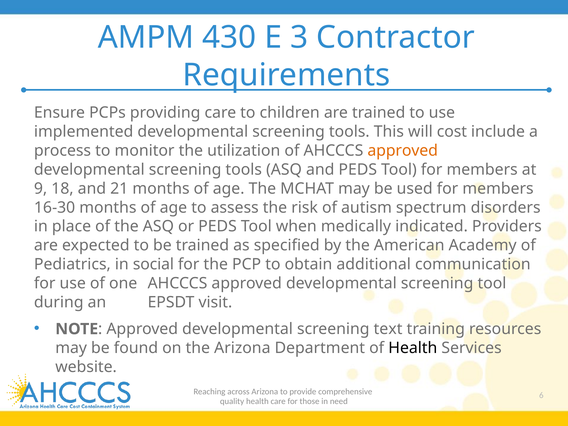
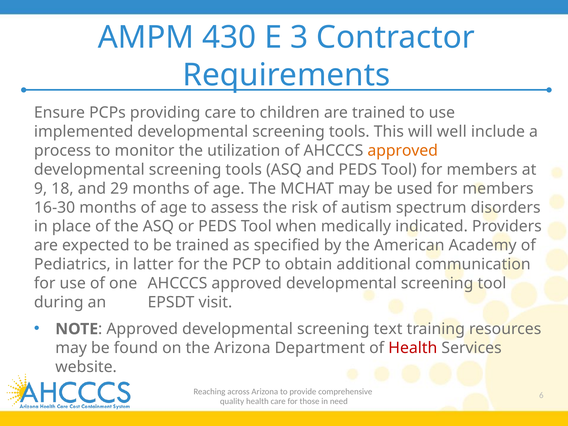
cost: cost -> well (452, 132)
21: 21 -> 29 (119, 189)
social: social -> latter (153, 264)
Health colour: black -> red (413, 348)
